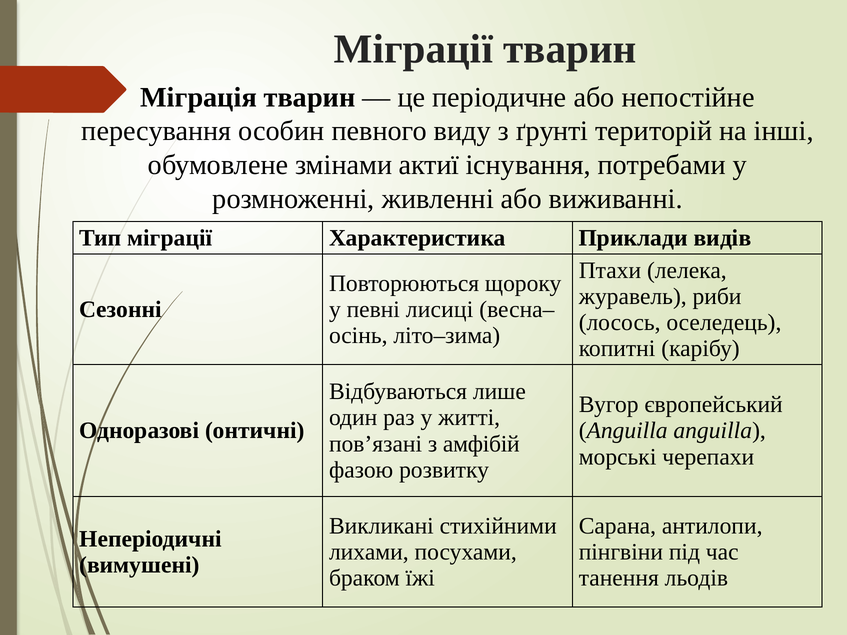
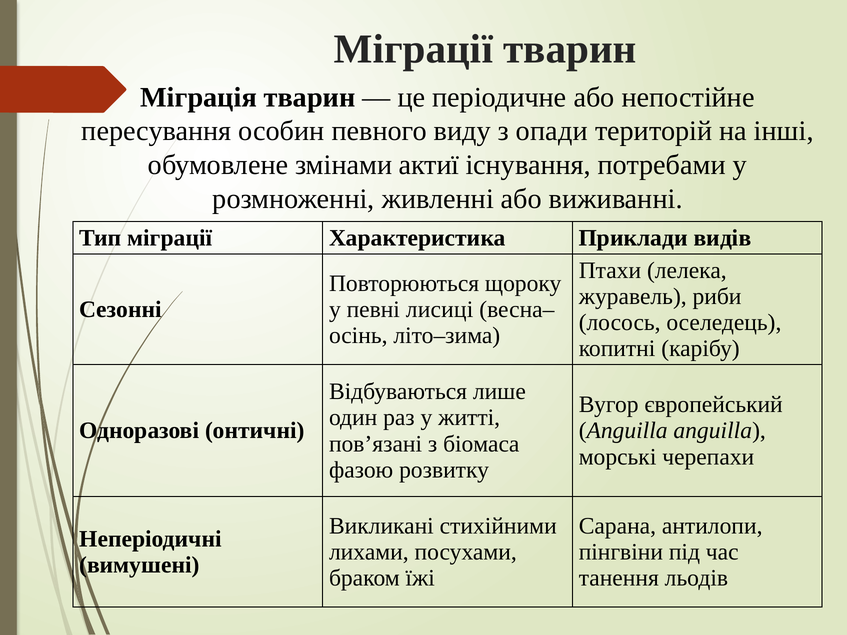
ґрунті: ґрунті -> опади (552, 131)
амфібій: амфібій -> біомаса (481, 444)
